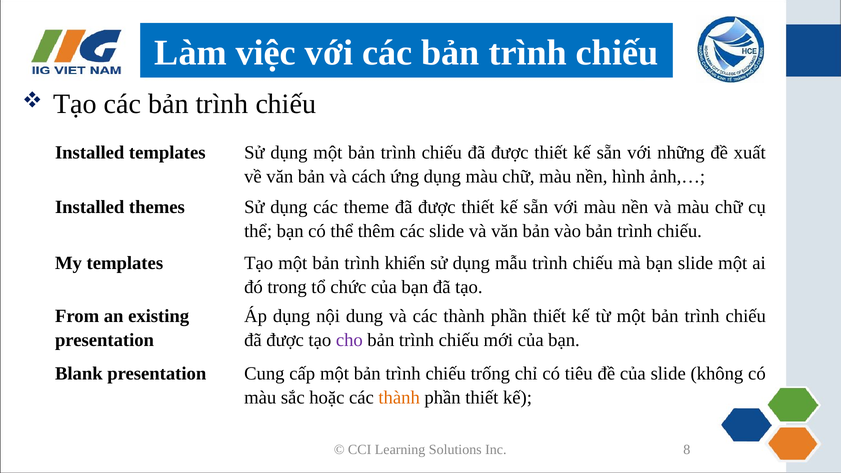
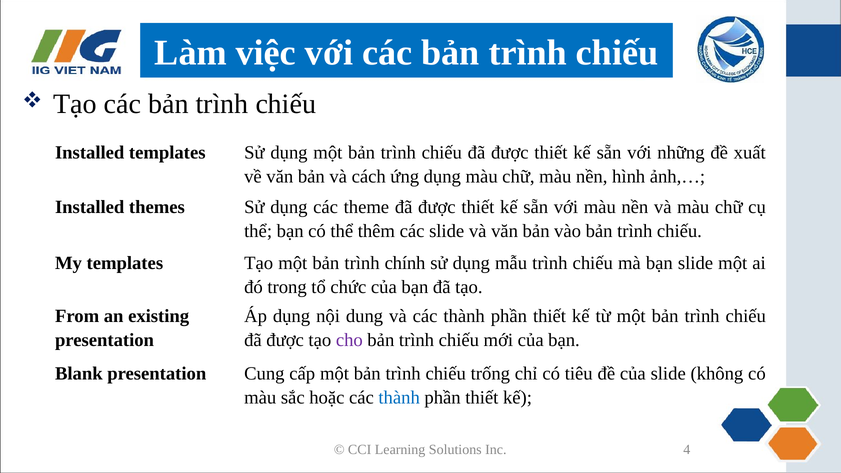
khiển: khiển -> chính (405, 263)
thành colour: orange -> blue (399, 398)
8: 8 -> 4 (687, 450)
